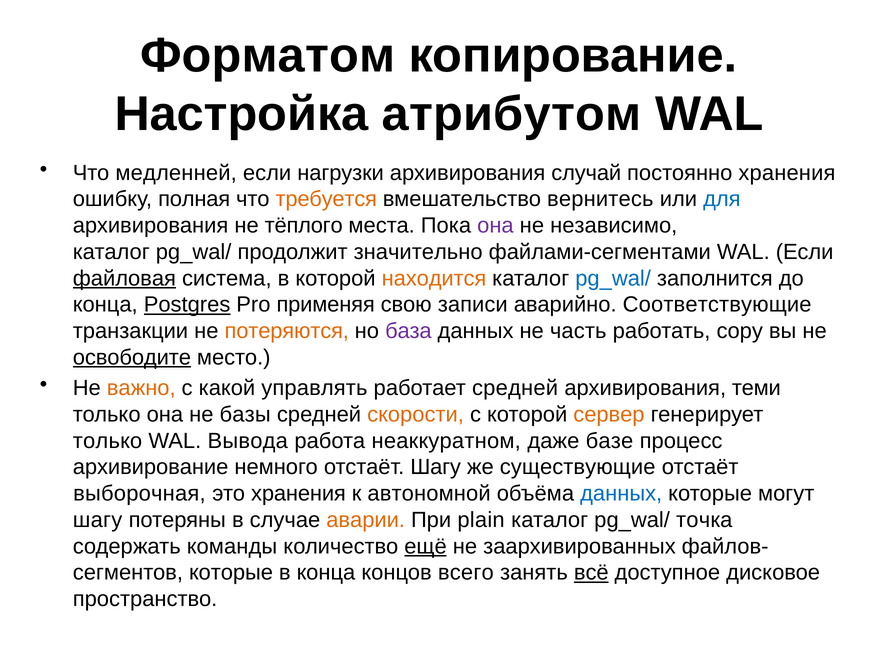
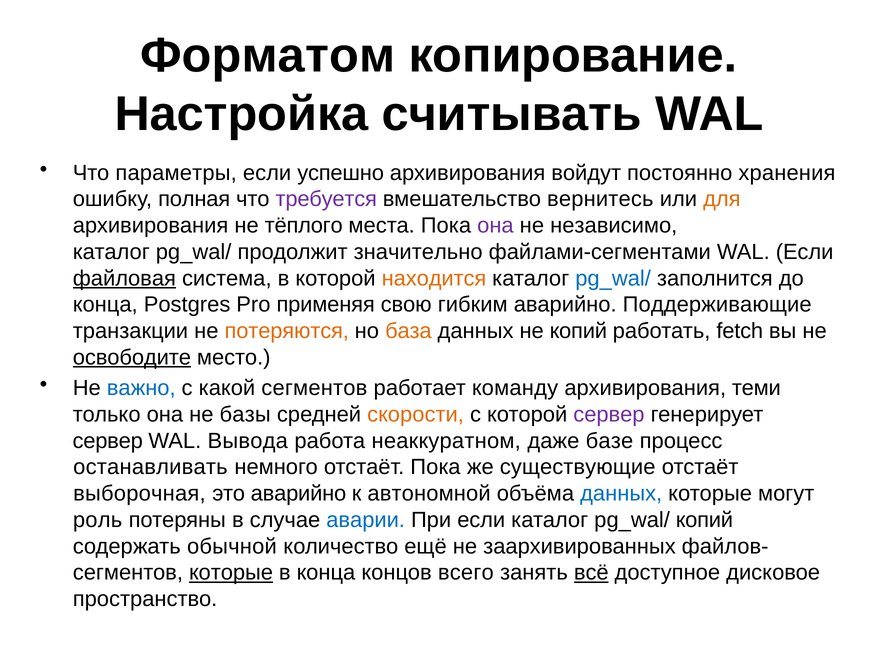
атрибутом: атрибутом -> считывать (512, 114)
медленней: медленней -> параметры (176, 173)
нагрузки: нагрузки -> успешно (341, 173)
случай: случай -> войдут (586, 173)
требуется colour: orange -> purple (326, 199)
для colour: blue -> orange (722, 199)
Postgres underline: present -> none (187, 304)
записи: записи -> гибким (473, 304)
Соответствующие: Соответствующие -> Поддерживающие (717, 304)
база colour: purple -> orange (408, 331)
не часть: часть -> копий (578, 331)
copy: copy -> fetch (740, 331)
важно colour: orange -> blue (141, 388)
какой управлять: управлять -> сегментов (314, 388)
работает средней: средней -> команду (515, 388)
сервер colour: orange -> purple (609, 414)
только: только -> сервер (108, 441)
архивирование: архивирование -> останавливать (150, 467)
отстаёт Шагу: Шагу -> Пока (435, 467)
это хранения: хранения -> аварийно (298, 493)
шагу: шагу -> роль (98, 520)
аварии colour: orange -> blue (366, 520)
При plain: plain -> если (481, 520)
pg_wal/ точка: точка -> копий (704, 520)
команды: команды -> обычной (232, 546)
ещё underline: present -> none (425, 546)
которые underline: none -> present (231, 572)
